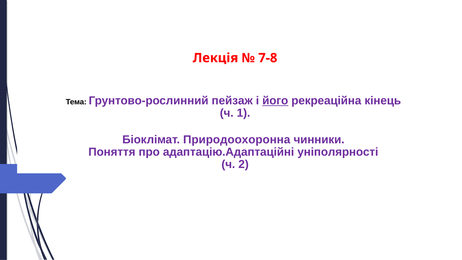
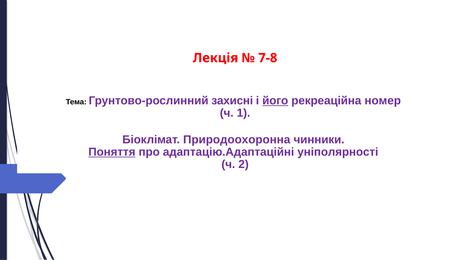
пейзаж: пейзаж -> захисні (232, 101)
кінець: кінець -> номер (383, 101)
Поняття underline: none -> present (112, 152)
